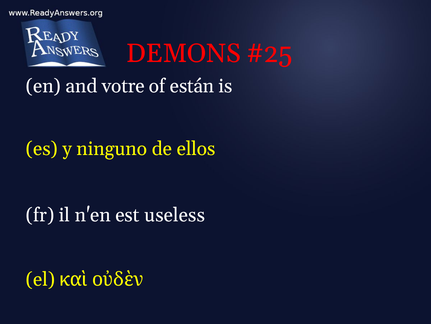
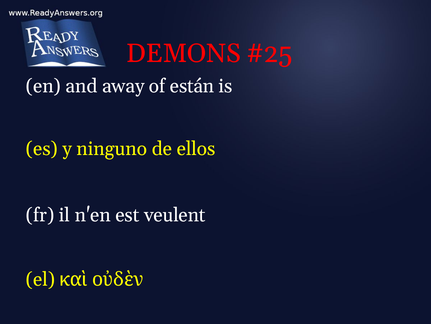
votre: votre -> away (123, 86)
useless: useless -> veulent (175, 215)
